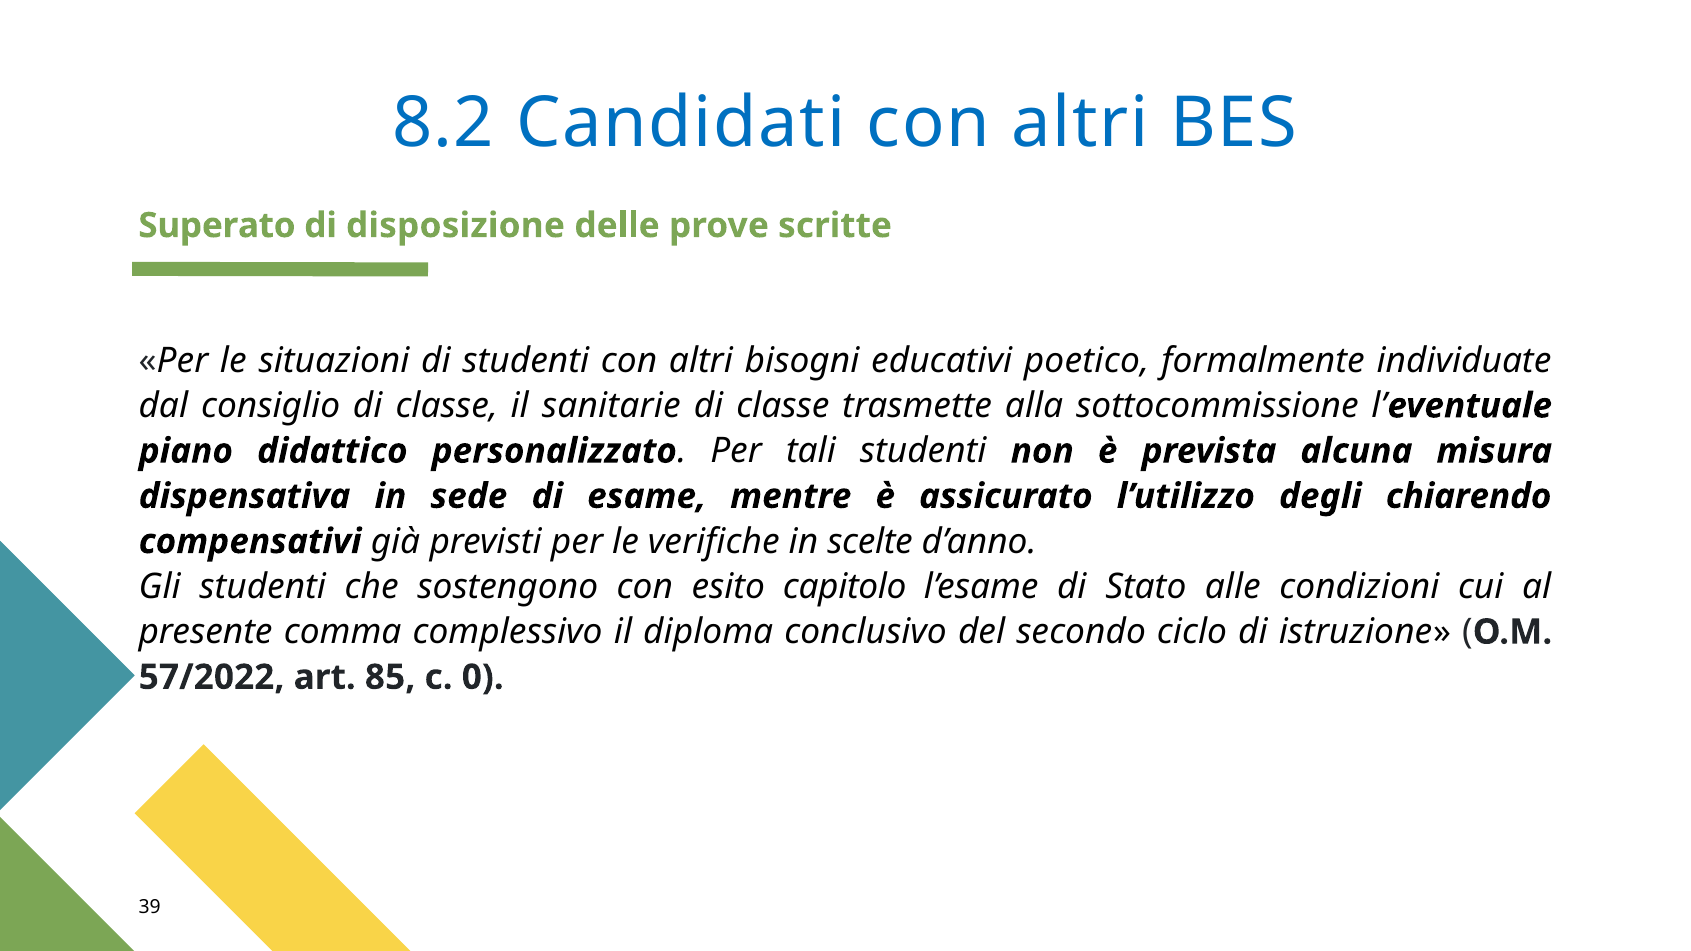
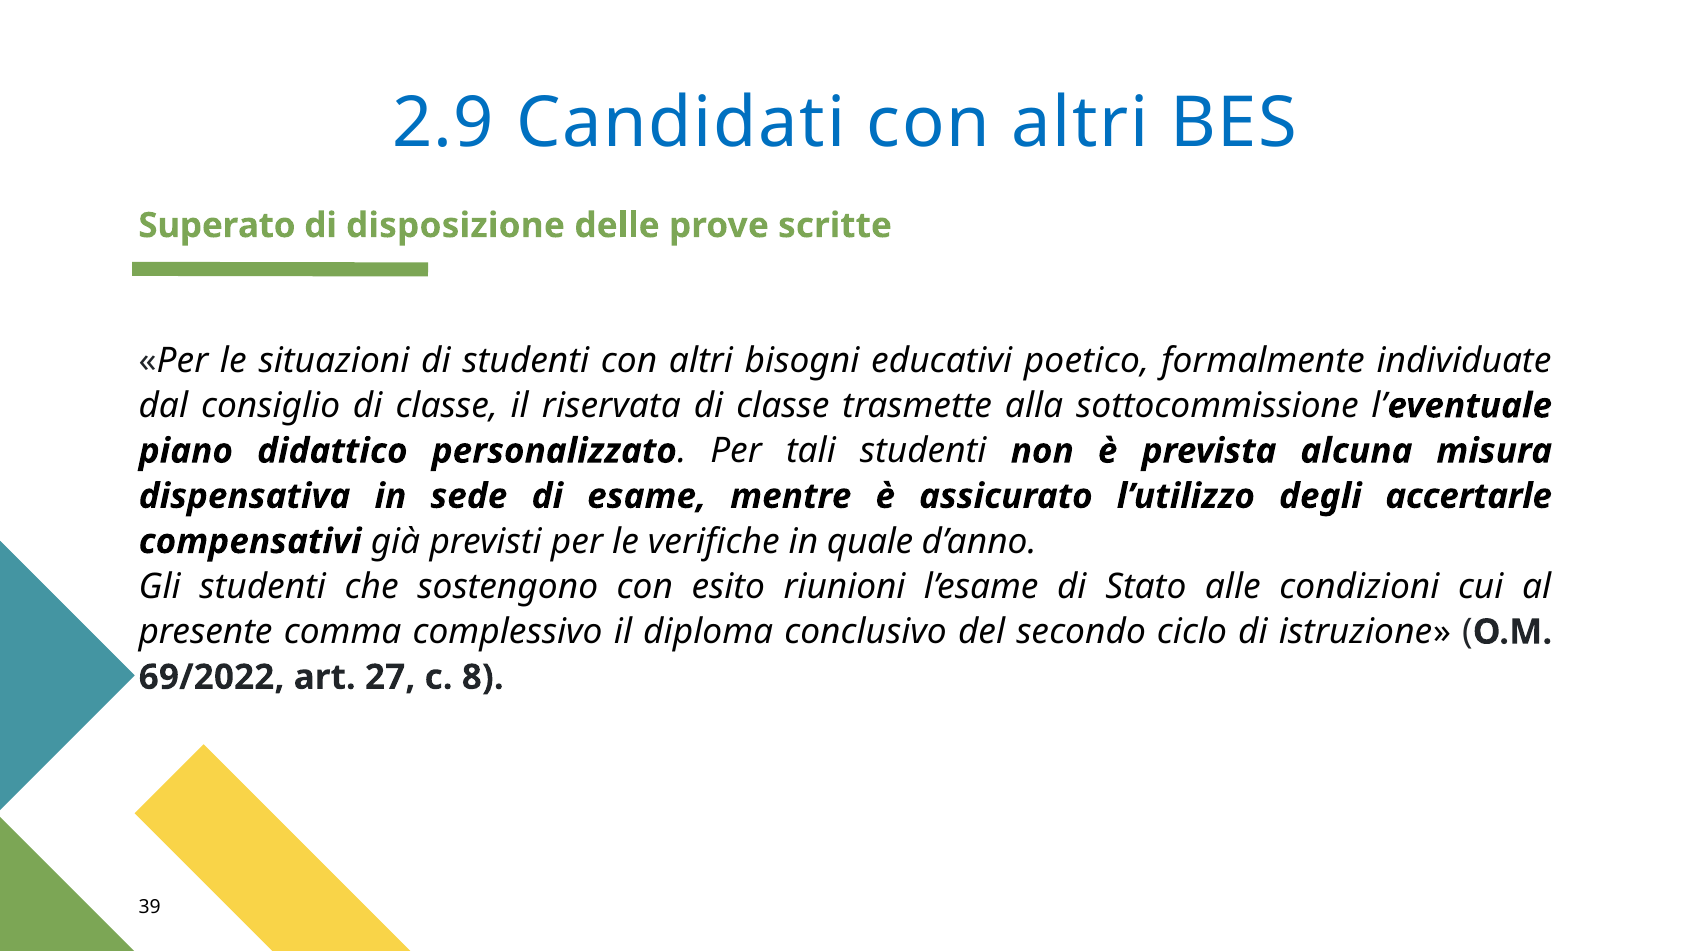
8.2: 8.2 -> 2.9 (443, 123)
sanitarie: sanitarie -> riservata (611, 406)
chiarendo: chiarendo -> accertarle (1469, 496)
scelte: scelte -> quale (870, 542)
capitolo: capitolo -> riunioni (845, 587)
57/2022: 57/2022 -> 69/2022 (212, 677)
85: 85 -> 27 (390, 677)
0: 0 -> 8 (483, 677)
